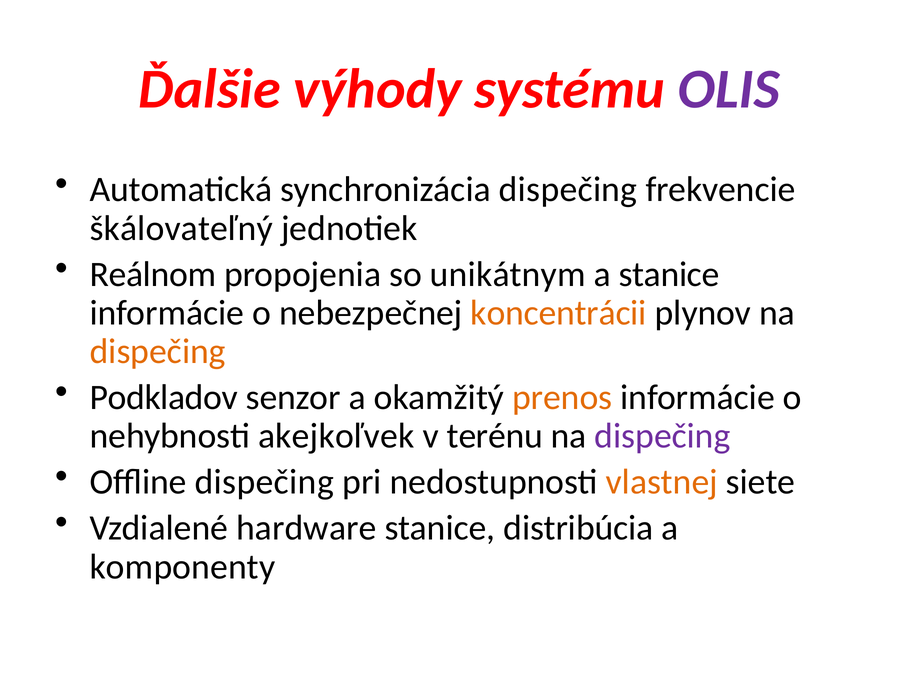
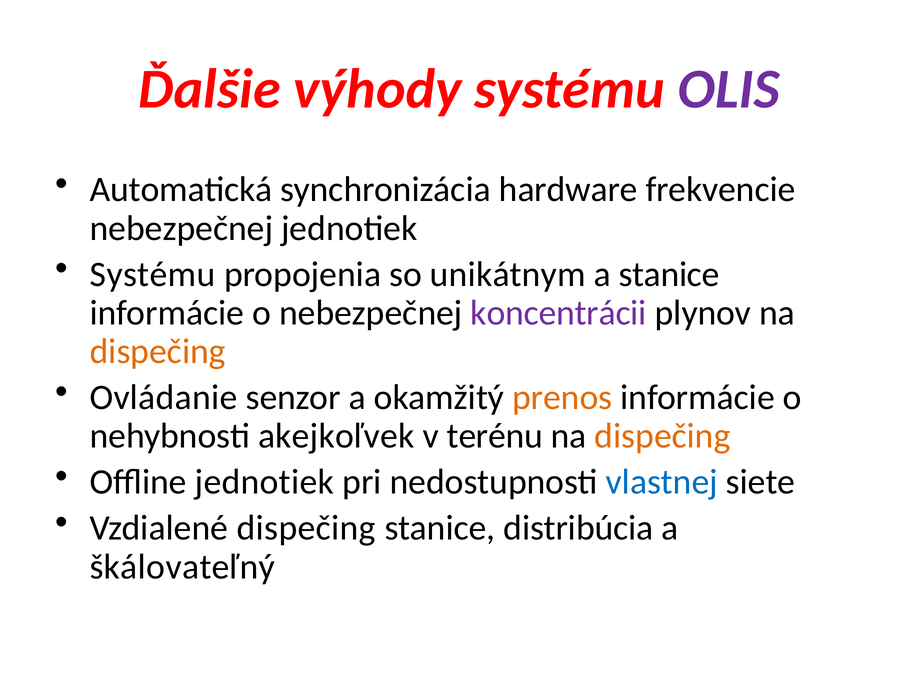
synchronizácia dispečing: dispečing -> hardware (568, 189)
škálovateľný: škálovateľný -> nebezpečnej (181, 228)
Reálnom: Reálnom -> Systému (153, 274)
koncentrácii colour: orange -> purple (559, 313)
Podkladov: Podkladov -> Ovládanie (163, 397)
dispečing colour: purple -> orange (662, 436)
Offline dispečing: dispečing -> jednotiek (264, 482)
vlastnej colour: orange -> blue (662, 482)
Vzdialené hardware: hardware -> dispečing (306, 528)
komponenty: komponenty -> škálovateľný (182, 566)
